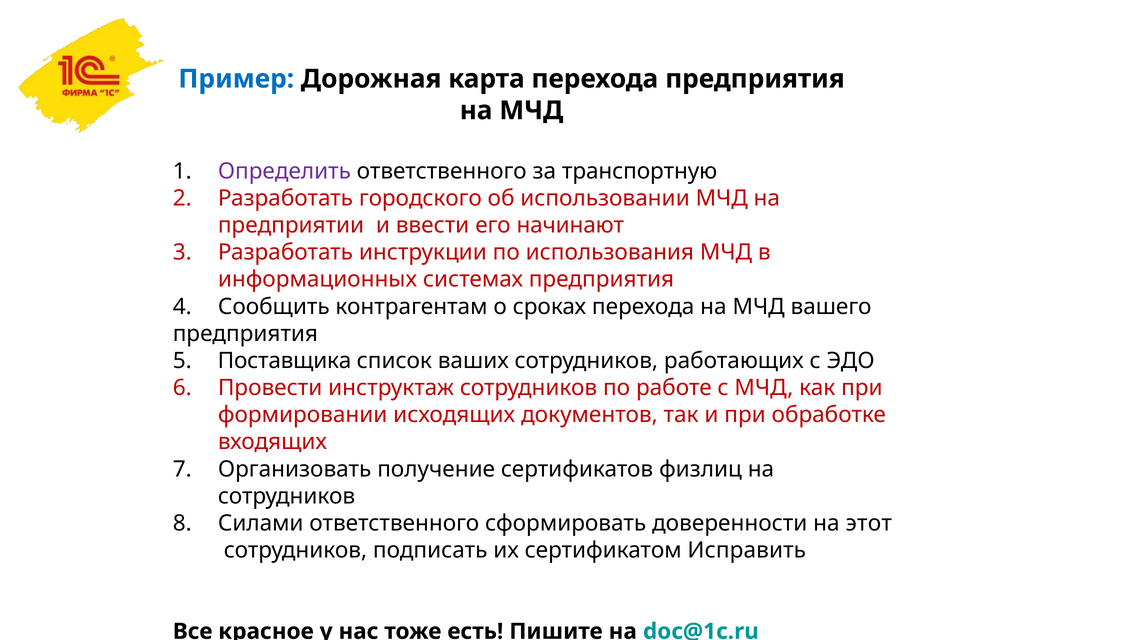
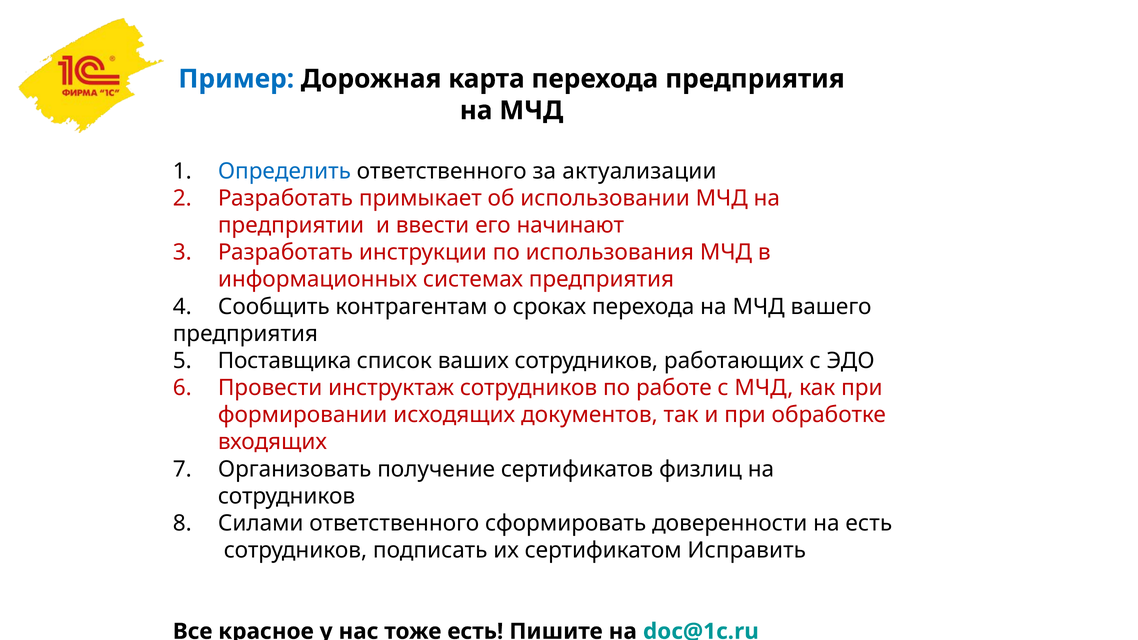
Определить colour: purple -> blue (284, 171)
транспортную: транспортную -> актуализации (639, 171)
городского: городского -> примыкает (420, 198)
на этот: этот -> есть (869, 524)
